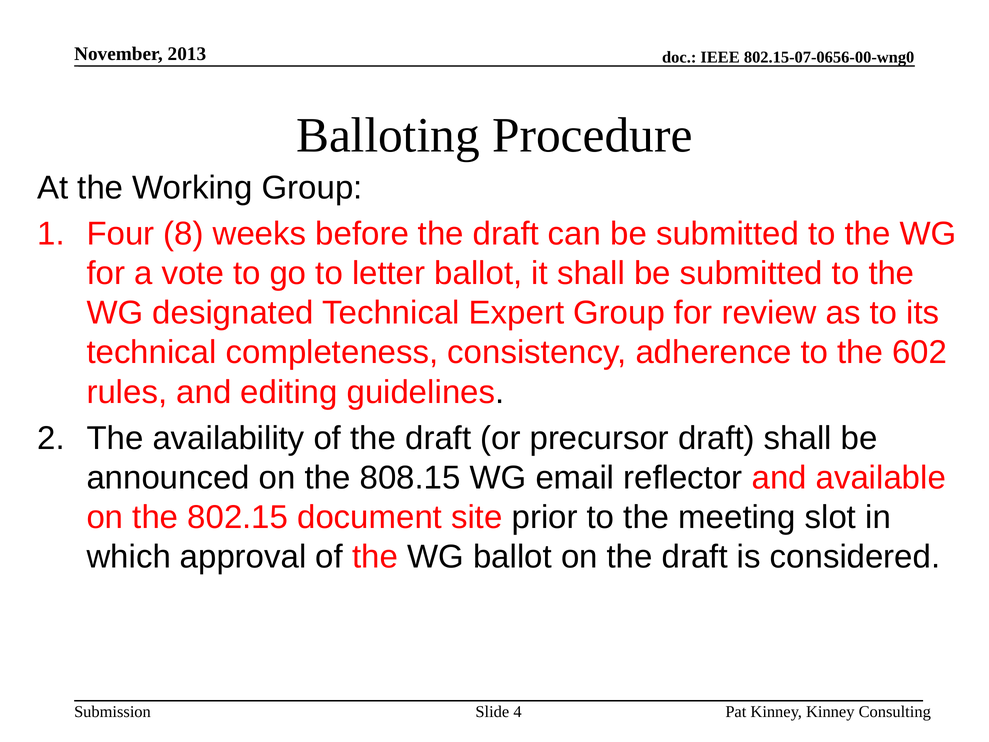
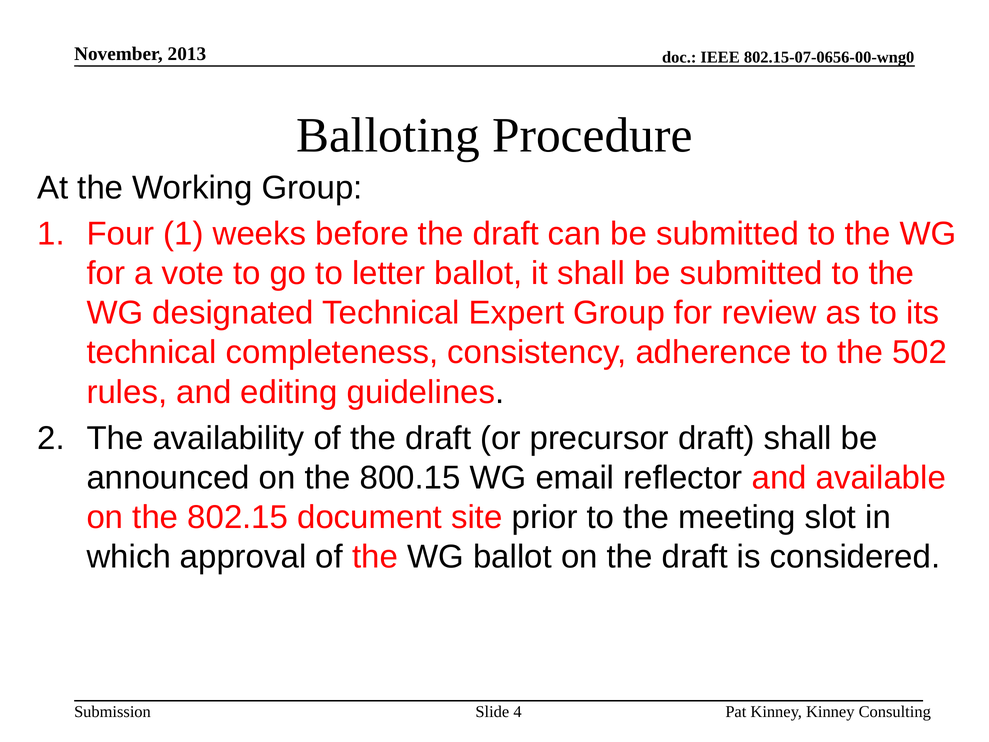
Four 8: 8 -> 1 (184, 234)
602: 602 -> 502 (920, 352)
808.15: 808.15 -> 800.15 (410, 478)
